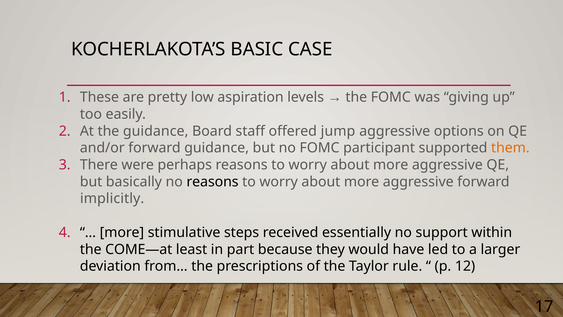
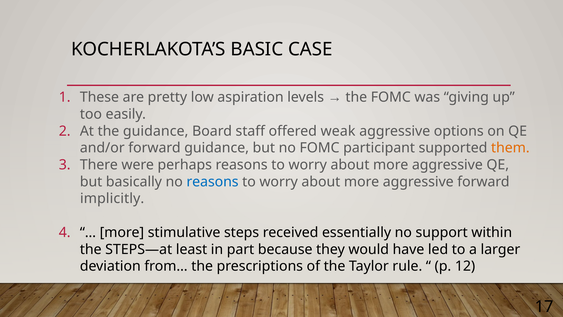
jump: jump -> weak (338, 131)
reasons colour: black -> blue (213, 182)
COME—at: COME—at -> STEPS—at (139, 249)
